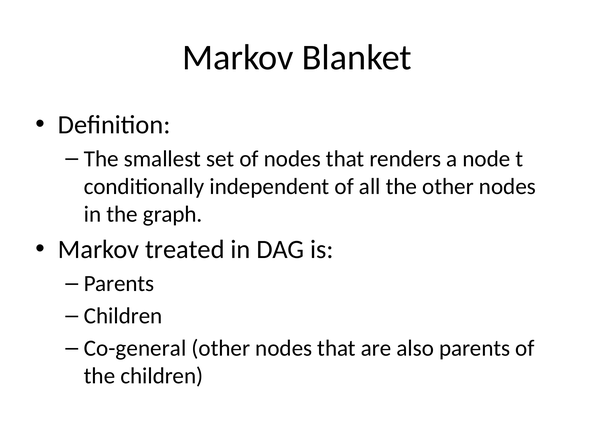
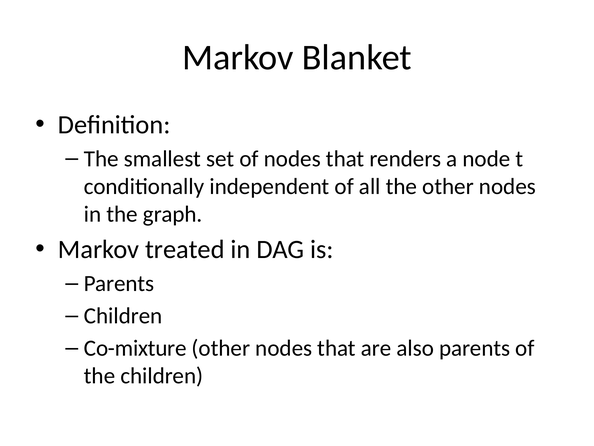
Co-general: Co-general -> Co-mixture (135, 348)
